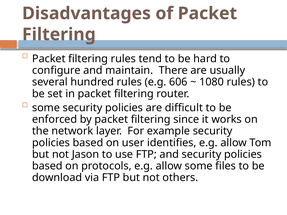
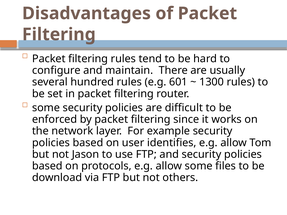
606: 606 -> 601 (178, 82)
1080: 1080 -> 1300 (212, 82)
